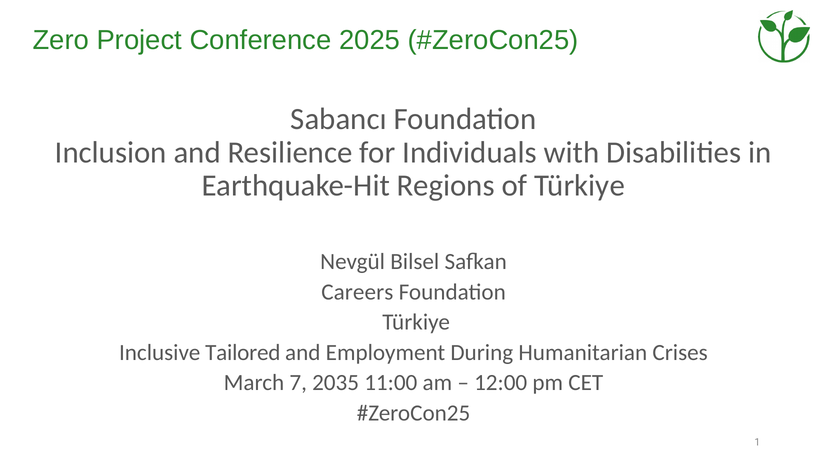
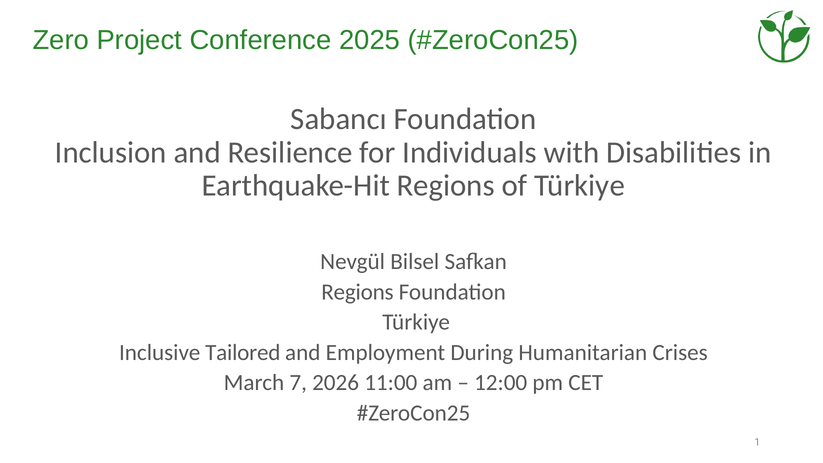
Careers: Careers -> Regions (357, 292)
2035: 2035 -> 2026 (336, 383)
